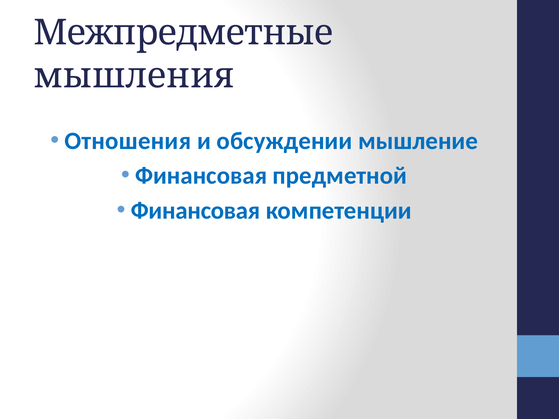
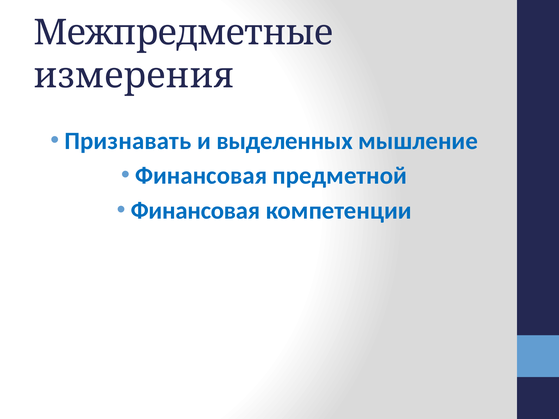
мышления: мышления -> измерения (134, 76)
Отношения: Отношения -> Признавать (128, 141)
обсуждении: обсуждении -> выделенных (285, 141)
